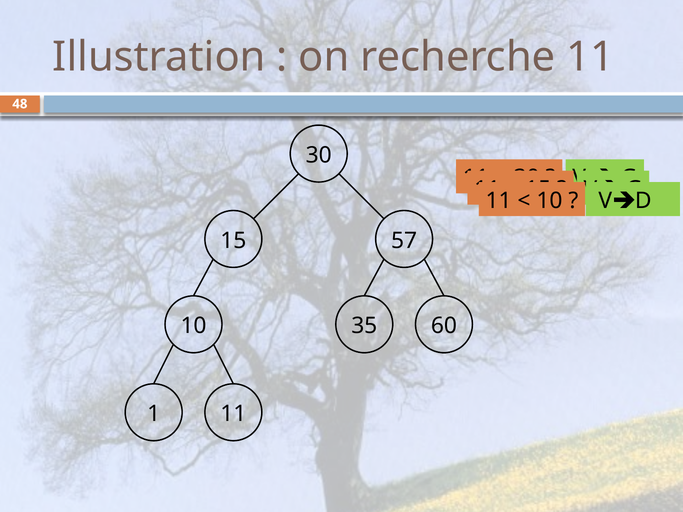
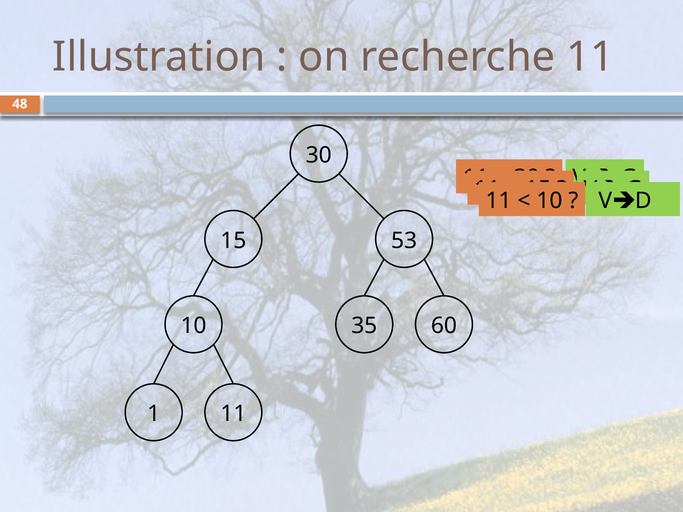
57: 57 -> 53 (404, 241)
